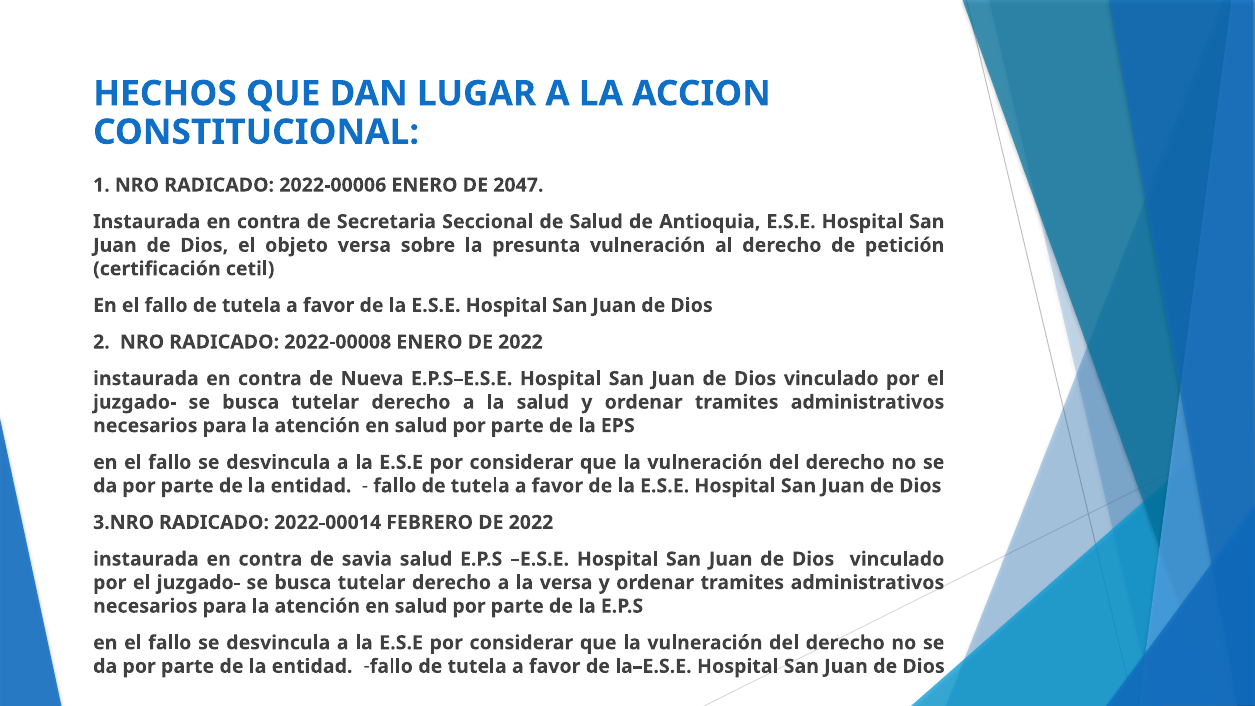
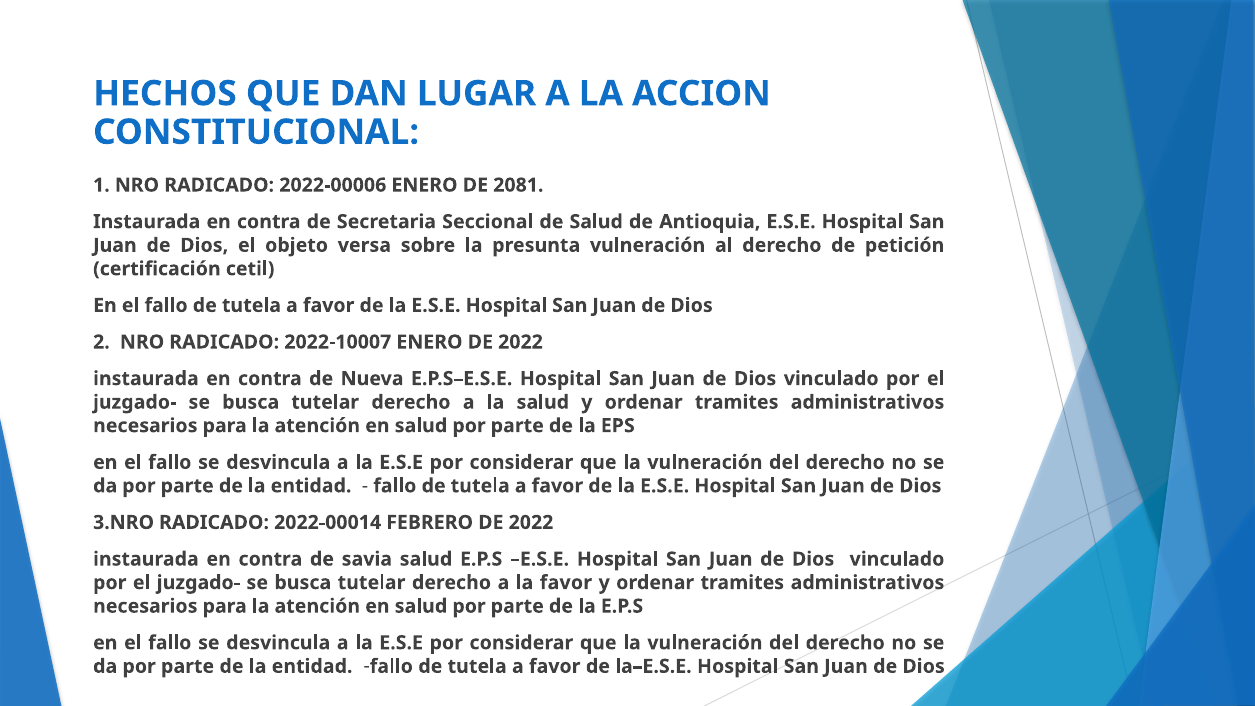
2047: 2047 -> 2081 (518, 185)
2022-00008: 2022-00008 -> 2022-10007 (338, 342)
la versa: versa -> favor (566, 583)
